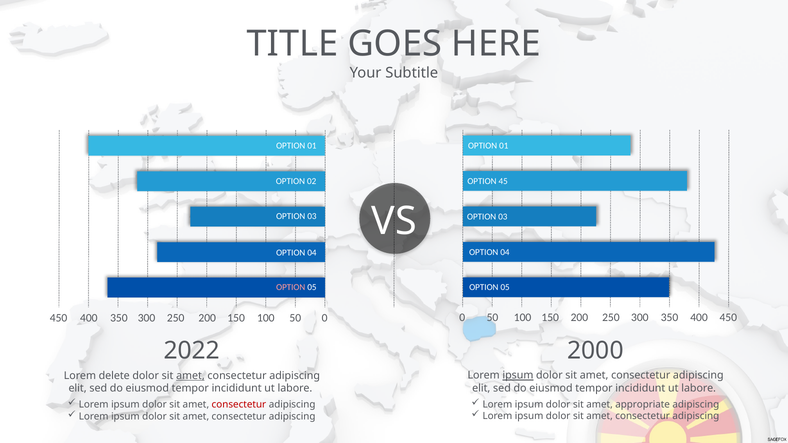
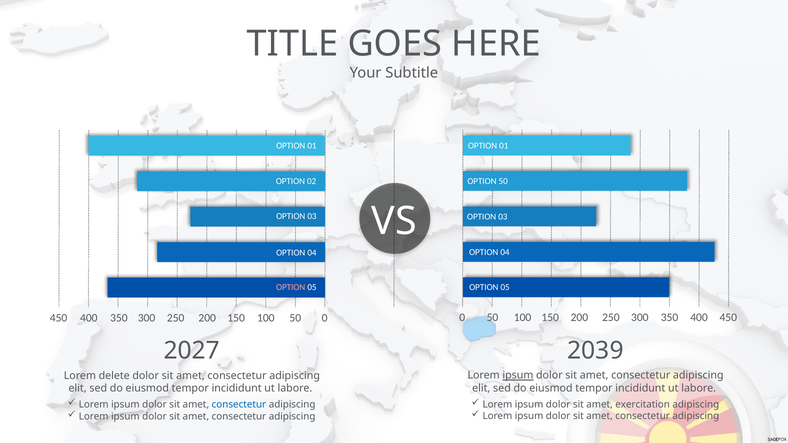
OPTION 45: 45 -> 50 (503, 182)
2000: 2000 -> 2039 (595, 351)
2022: 2022 -> 2027 (192, 351)
amet underline: present -> none (190, 376)
appropriate: appropriate -> exercitation (643, 405)
consectetur colour: red -> blue (239, 405)
